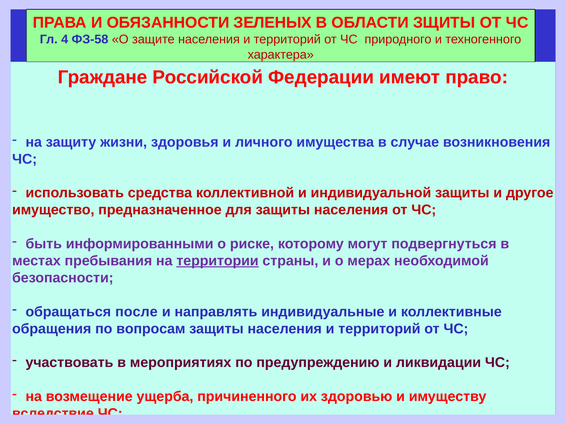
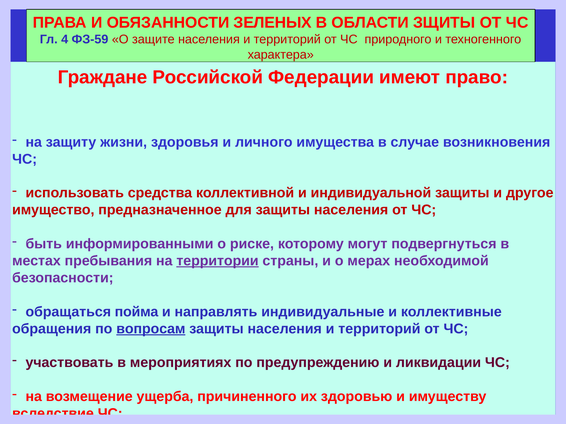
ФЗ-58: ФЗ-58 -> ФЗ-59 (90, 40)
после: после -> пойма (137, 312)
вопросам underline: none -> present (151, 329)
